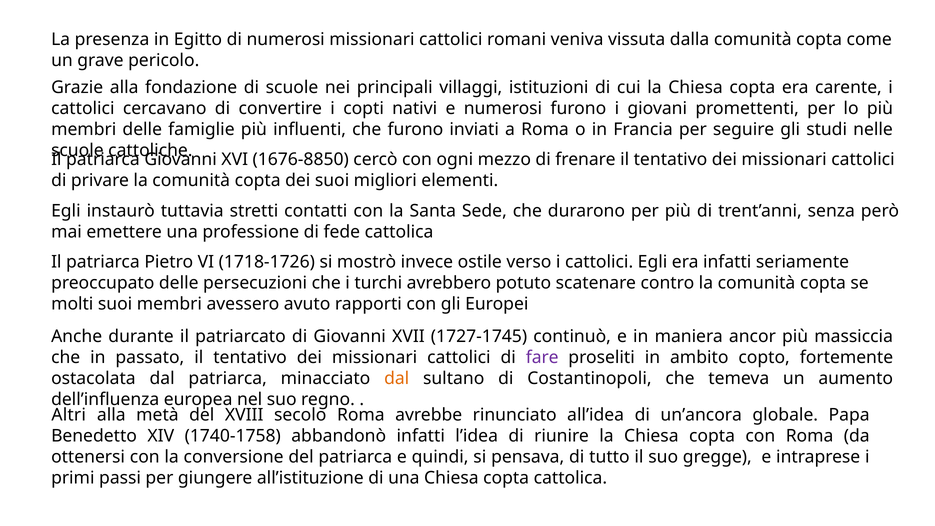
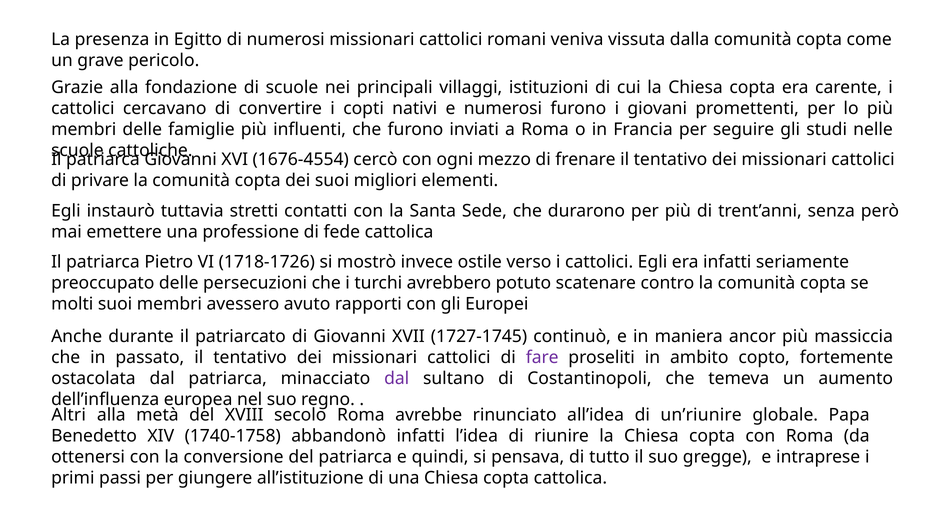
1676-8850: 1676-8850 -> 1676-4554 (301, 159)
dal colour: orange -> purple (397, 379)
un’ancora: un’ancora -> un’riunire (701, 415)
